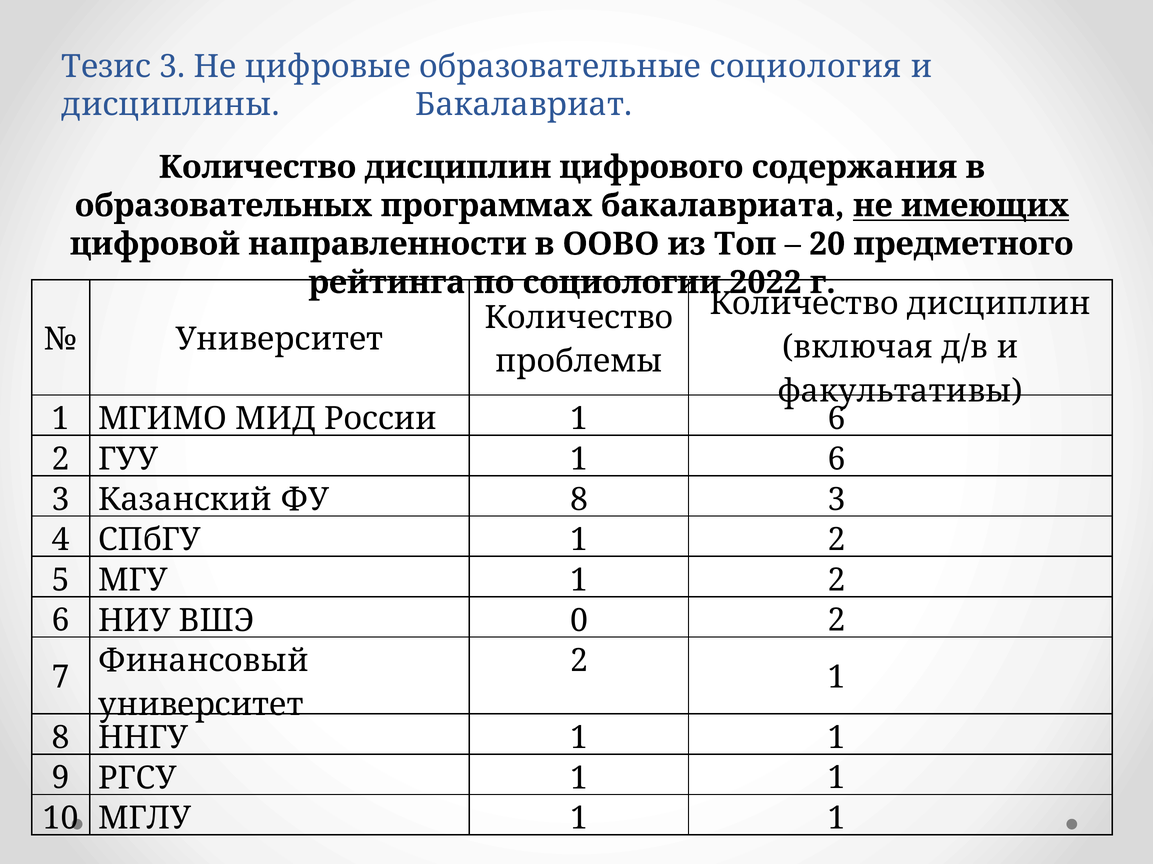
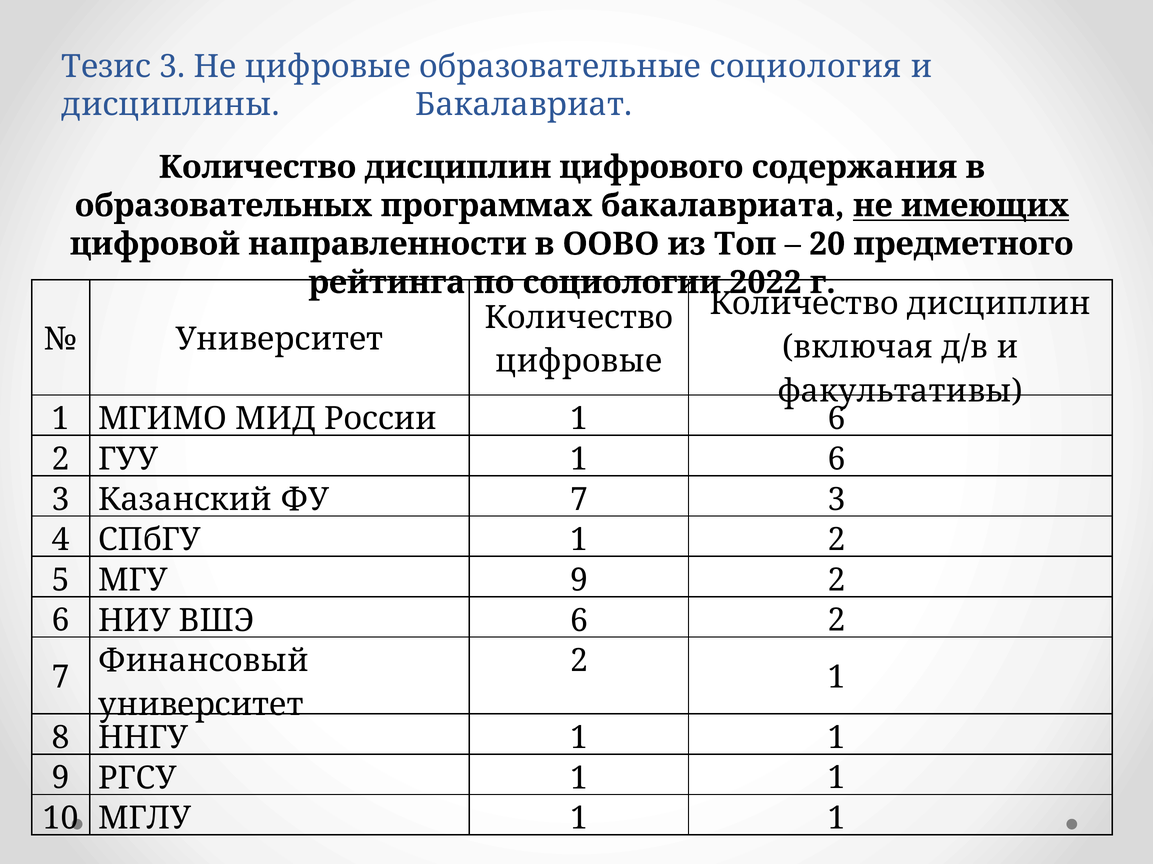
проблемы: проблемы -> цифровые (579, 362)
ФУ 8: 8 -> 7 (579, 500)
МГУ 1: 1 -> 9 (579, 581)
ВШЭ 0: 0 -> 6 (579, 621)
